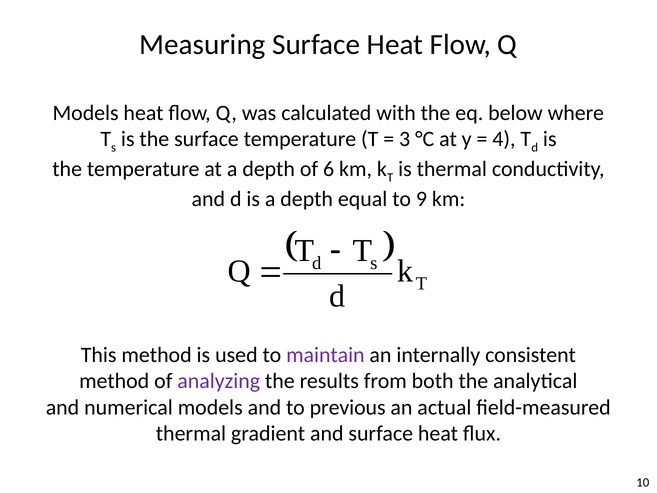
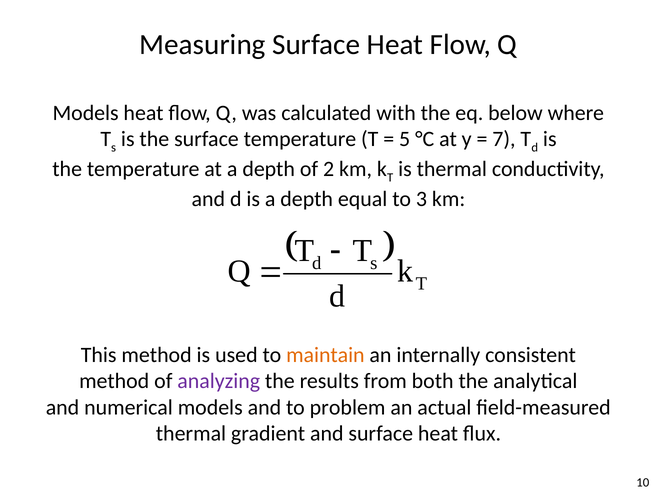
3: 3 -> 5 (405, 139)
4: 4 -> 7 (504, 139)
6: 6 -> 2 (329, 169)
9: 9 -> 3 (421, 199)
maintain colour: purple -> orange (325, 355)
previous: previous -> problem (348, 407)
